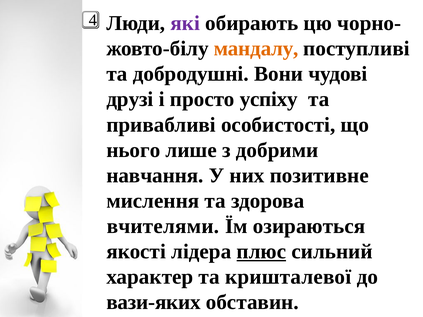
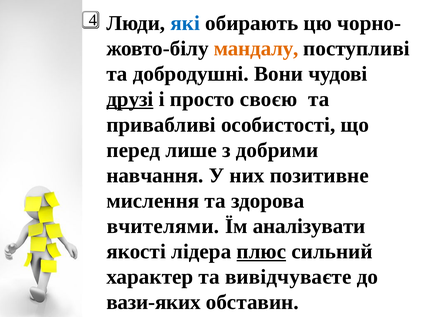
які colour: purple -> blue (185, 23)
друзі underline: none -> present (130, 99)
успіху: успіху -> своєю (269, 99)
нього: нього -> перед (133, 150)
озираються: озираються -> аналізувати (309, 226)
кришталевої: кришталевої -> вивідчуваєте (288, 277)
